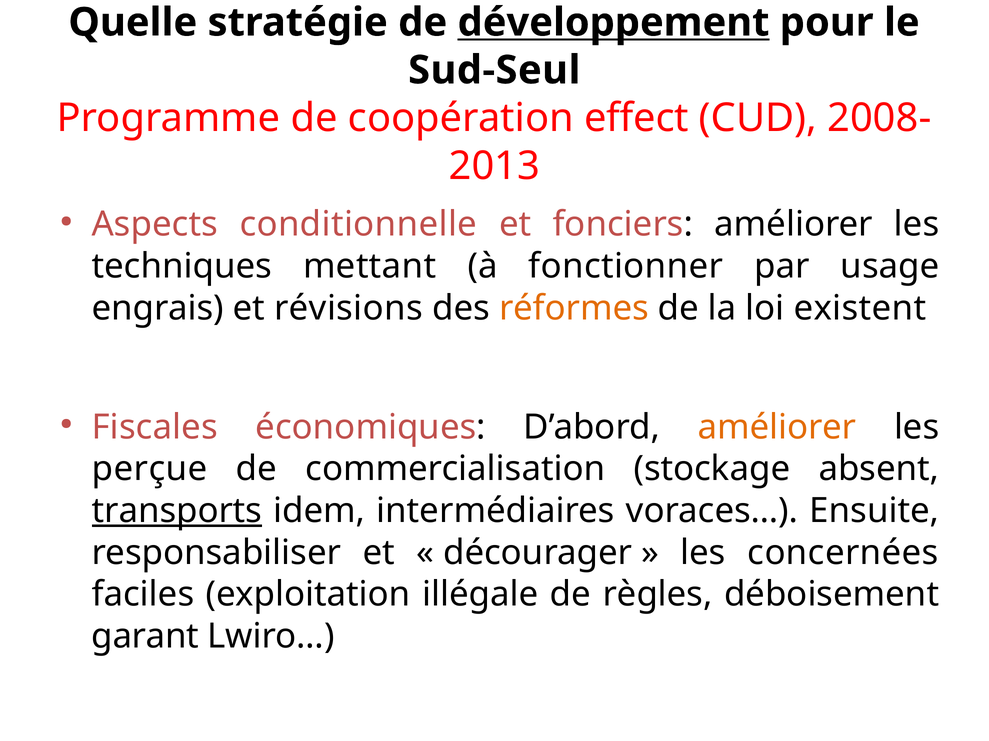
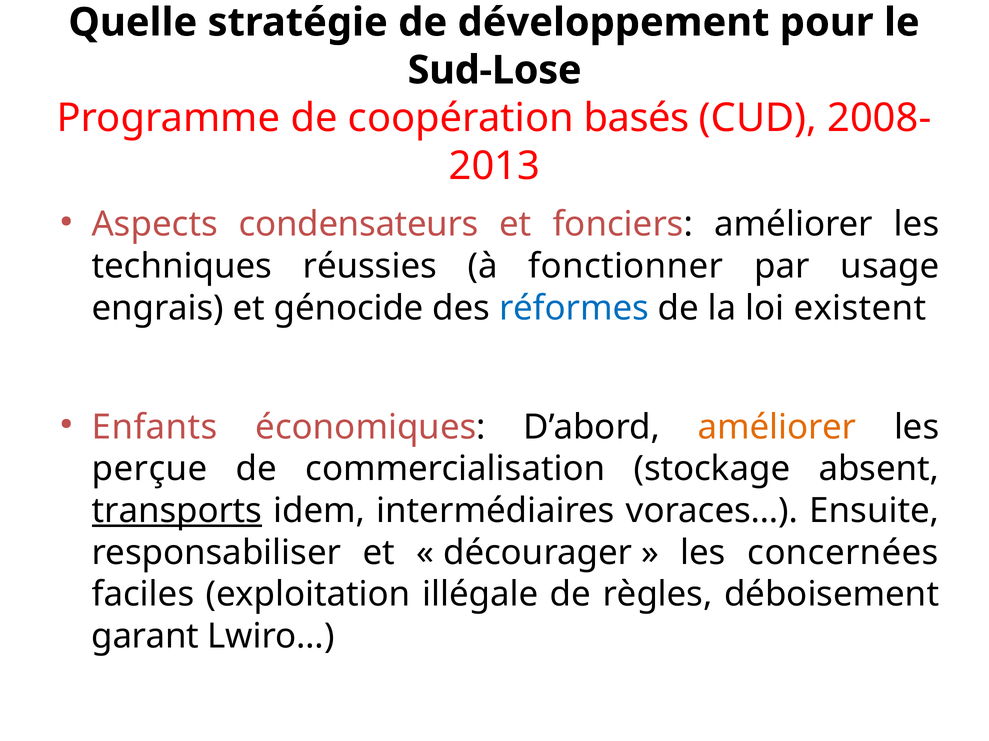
développement underline: present -> none (614, 22)
Sud-Seul: Sud-Seul -> Sud-Lose (495, 70)
effect: effect -> basés (637, 118)
conditionnelle: conditionnelle -> condensateurs (359, 225)
mettant: mettant -> réussies (370, 267)
révisions: révisions -> génocide (349, 308)
réformes colour: orange -> blue (574, 308)
Fiscales: Fiscales -> Enfants (155, 427)
